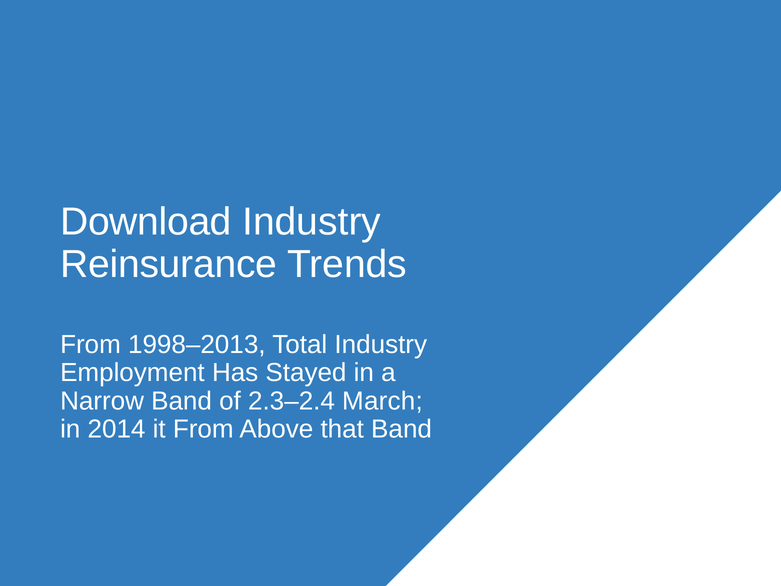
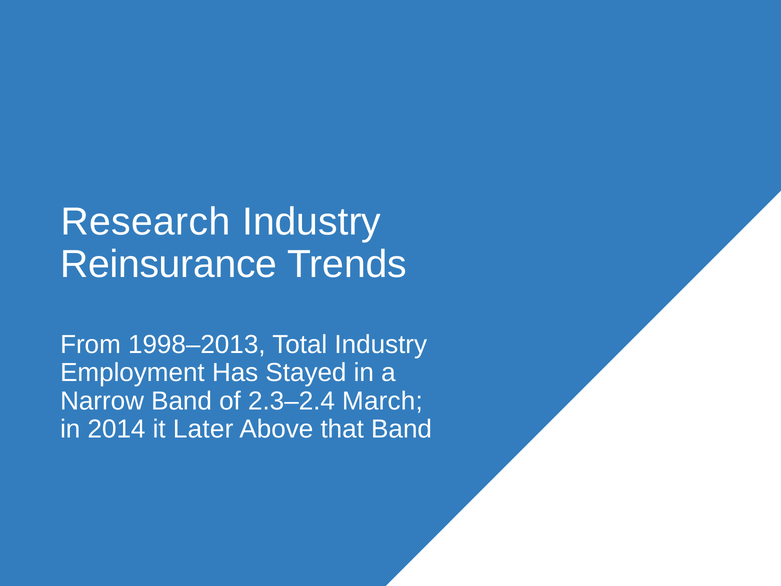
Download: Download -> Research (146, 222)
it From: From -> Later (203, 429)
